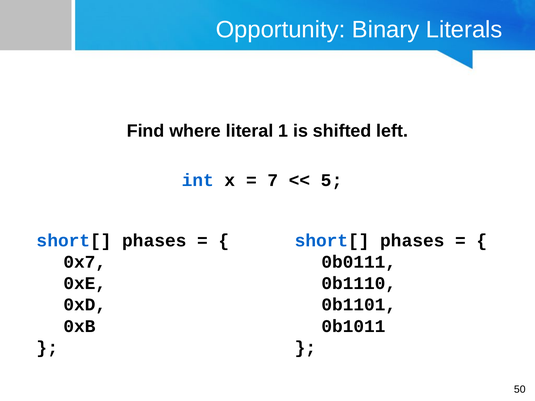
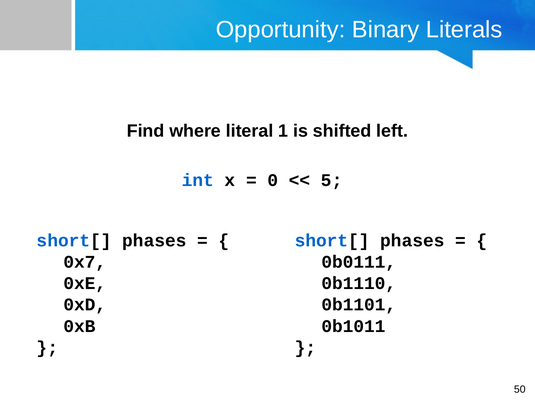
7: 7 -> 0 (273, 181)
